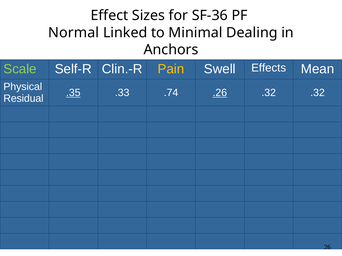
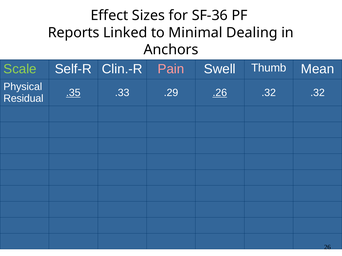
Normal: Normal -> Reports (74, 33)
Pain colour: yellow -> pink (171, 69)
Effects: Effects -> Thumb (269, 68)
.74: .74 -> .29 (171, 93)
